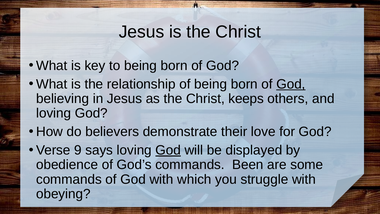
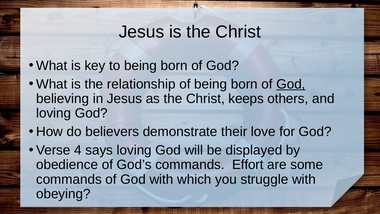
9: 9 -> 4 (78, 150)
God underline: present -> none (168, 150)
Been: Been -> Effort (248, 165)
